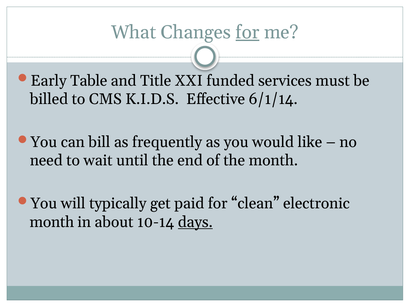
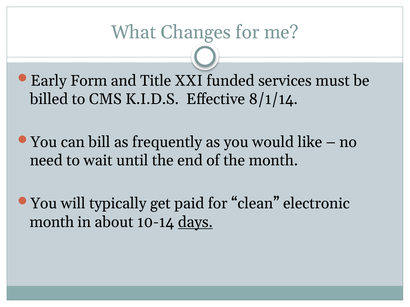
for underline: present -> none (248, 32)
Table: Table -> Form (89, 81)
6/1/14: 6/1/14 -> 8/1/14 (273, 99)
